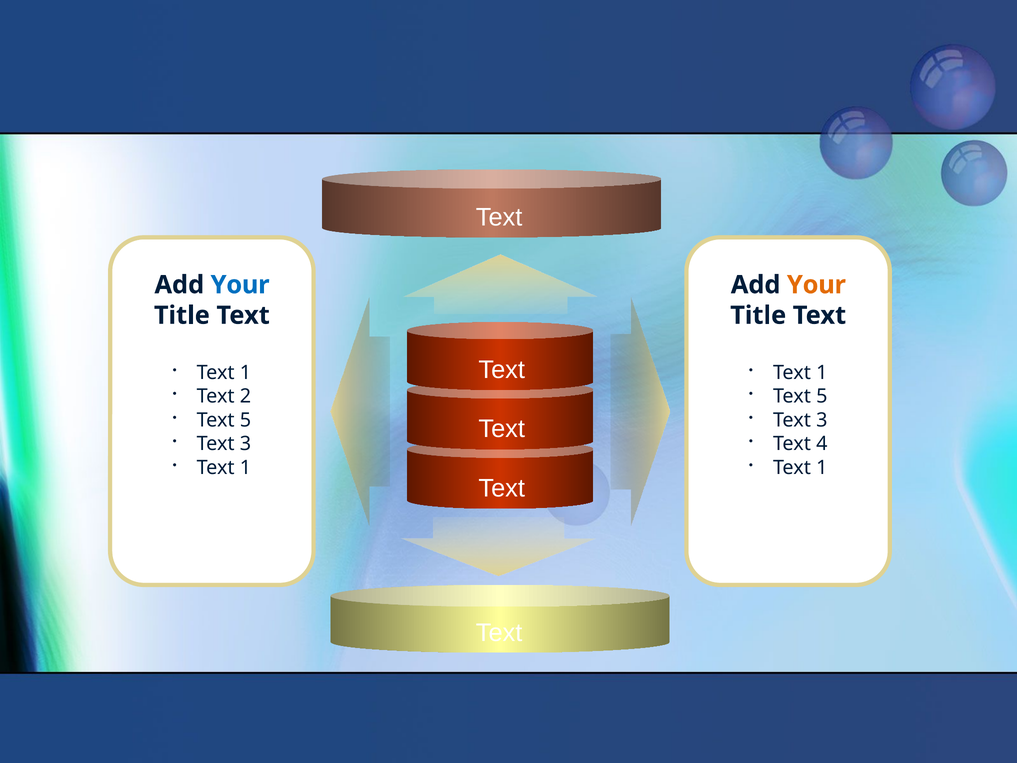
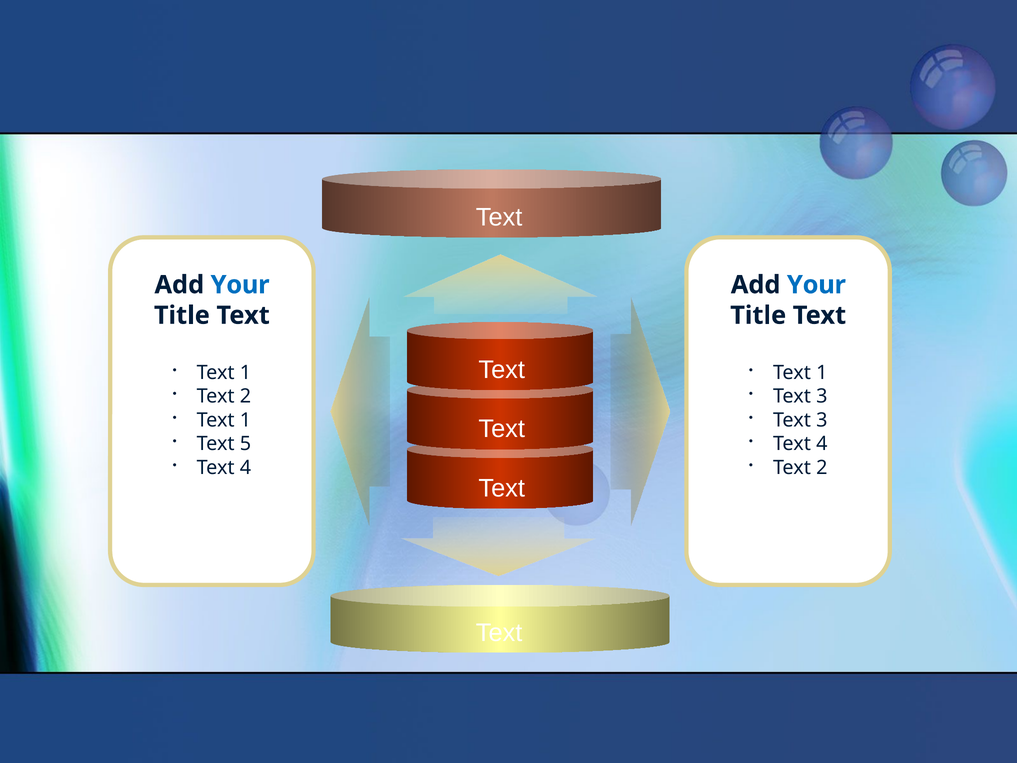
Your colour: orange -> blue (816, 285)
5: 5 -> 3 (822, 396)
5: 5 -> 1 (246, 420)
3: 3 -> 5 (246, 444)
1: 1 -> 4 (246, 467)
1: 1 -> 2 (822, 467)
